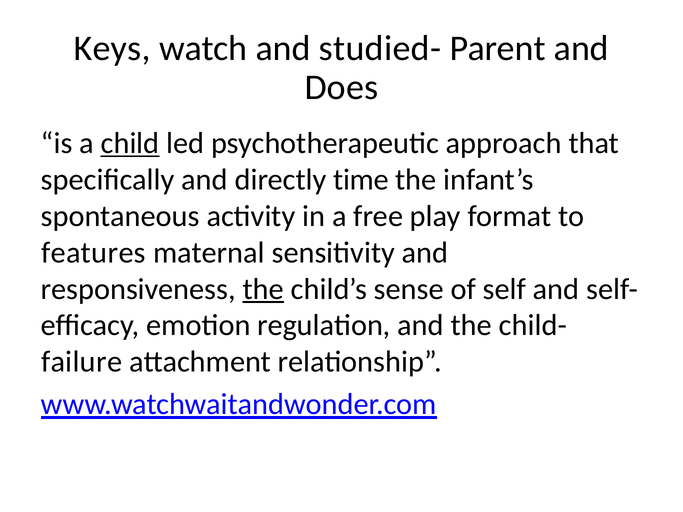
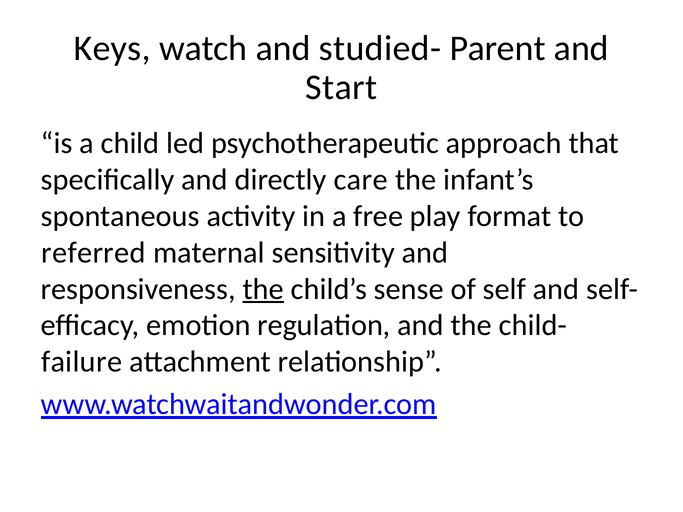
Does: Does -> Start (341, 87)
child underline: present -> none (130, 143)
time: time -> care (361, 180)
features: features -> referred (94, 253)
